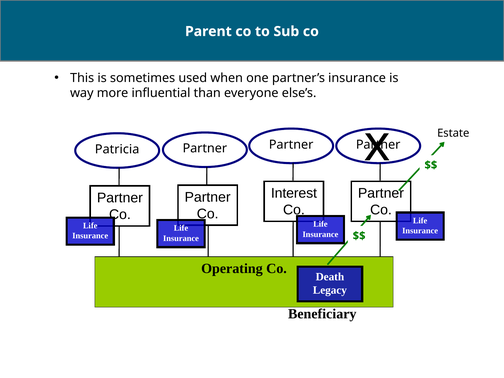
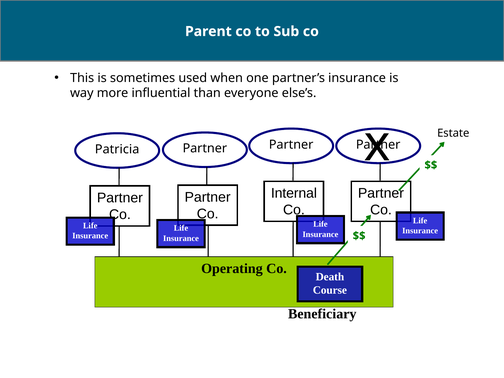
Interest: Interest -> Internal (294, 193)
Legacy: Legacy -> Course (330, 290)
